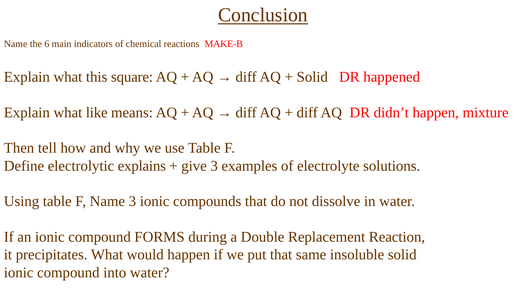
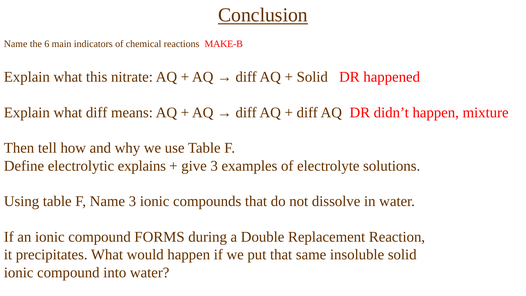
square: square -> nitrate (132, 77)
what like: like -> diff (97, 112)
